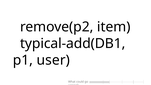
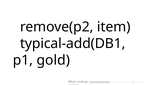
user: user -> gold (53, 60)
